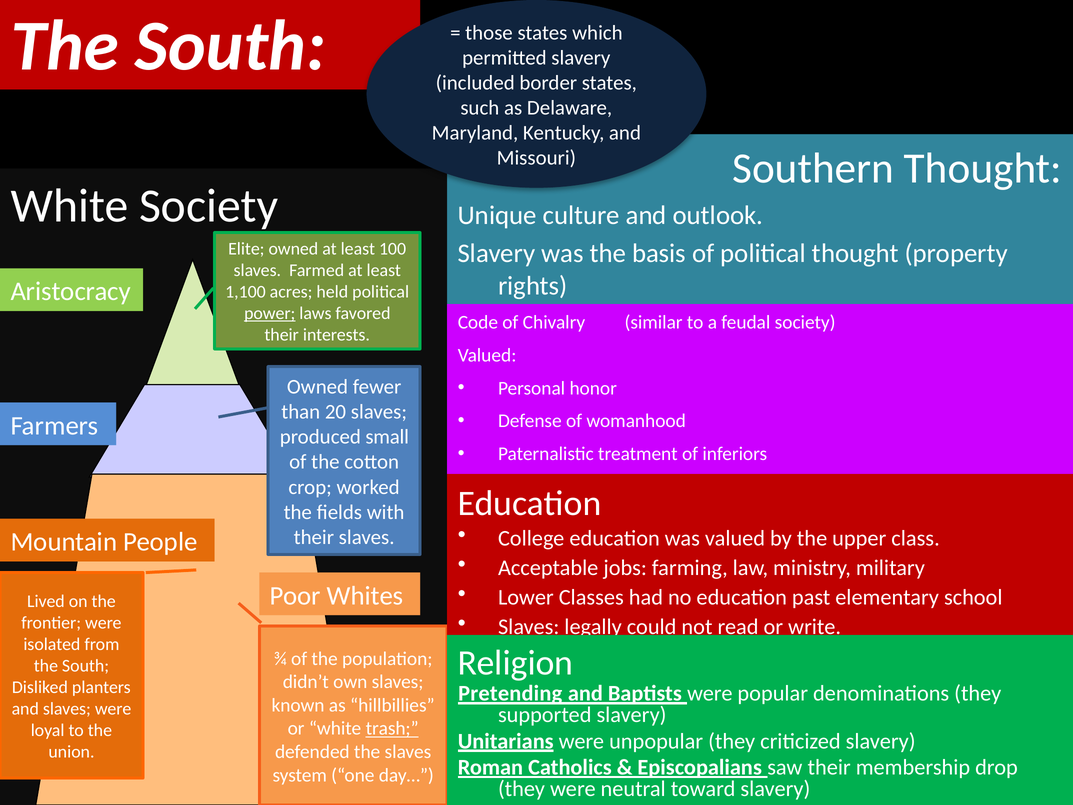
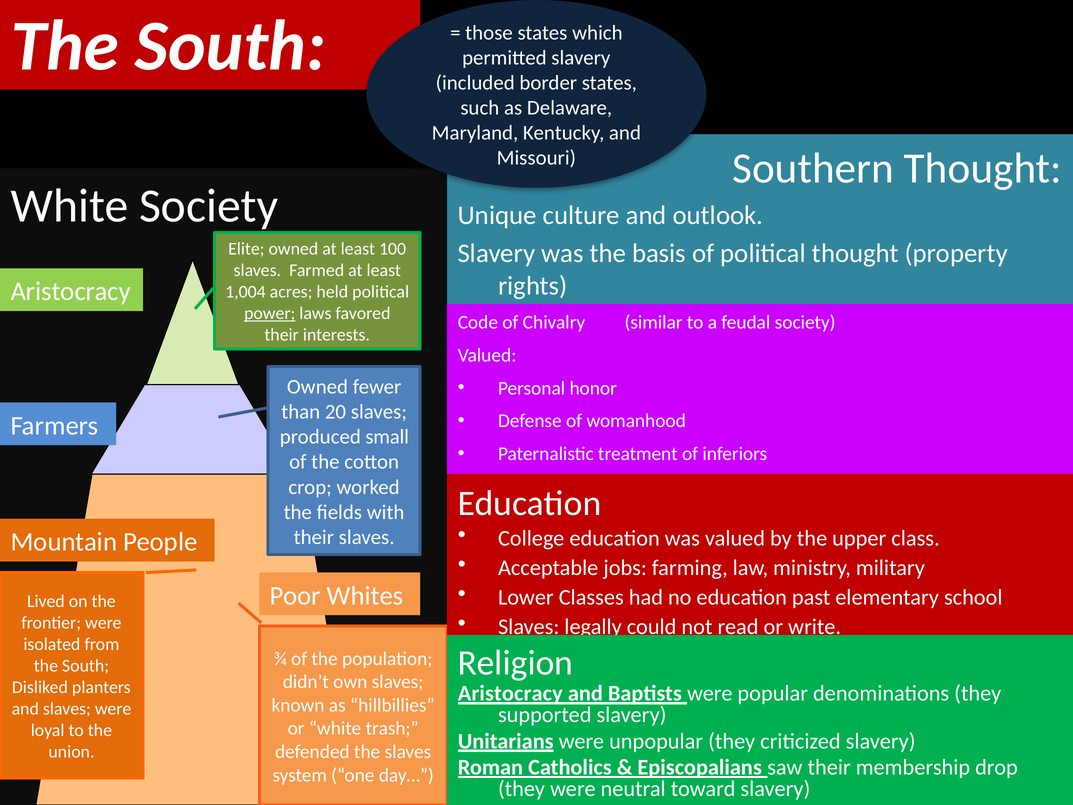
1,100: 1,100 -> 1,004 (245, 292)
Pretending: Pretending -> Aristocracy (510, 693)
trash underline: present -> none (392, 728)
